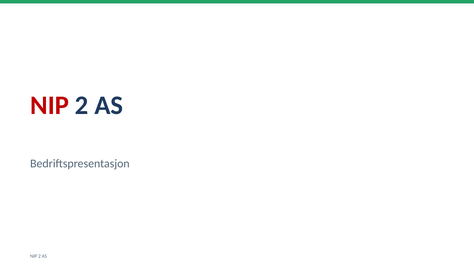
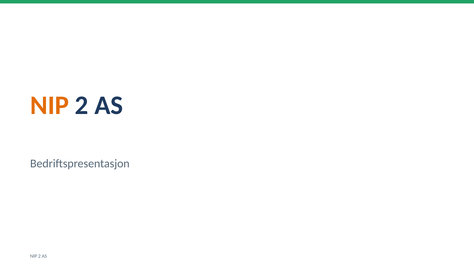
NIP colour: red -> orange (50, 105)
